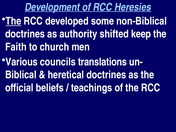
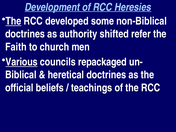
keep: keep -> refer (141, 34)
Various underline: none -> present (22, 62)
translations: translations -> repackaged (102, 62)
